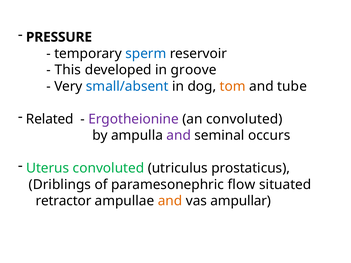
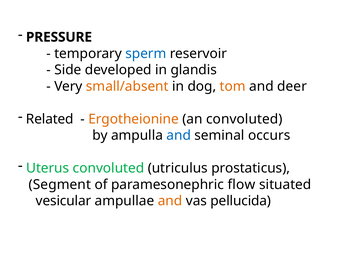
This: This -> Side (68, 70)
groove: groove -> glandis (194, 70)
small/absent colour: blue -> orange (127, 86)
tube: tube -> deer (292, 86)
Ergotheionine colour: purple -> orange (134, 119)
and colour: purple -> blue (179, 136)
Driblings: Driblings -> Segment (60, 185)
retractor: retractor -> vesicular (64, 201)
ampullar: ampullar -> pellucida (241, 201)
